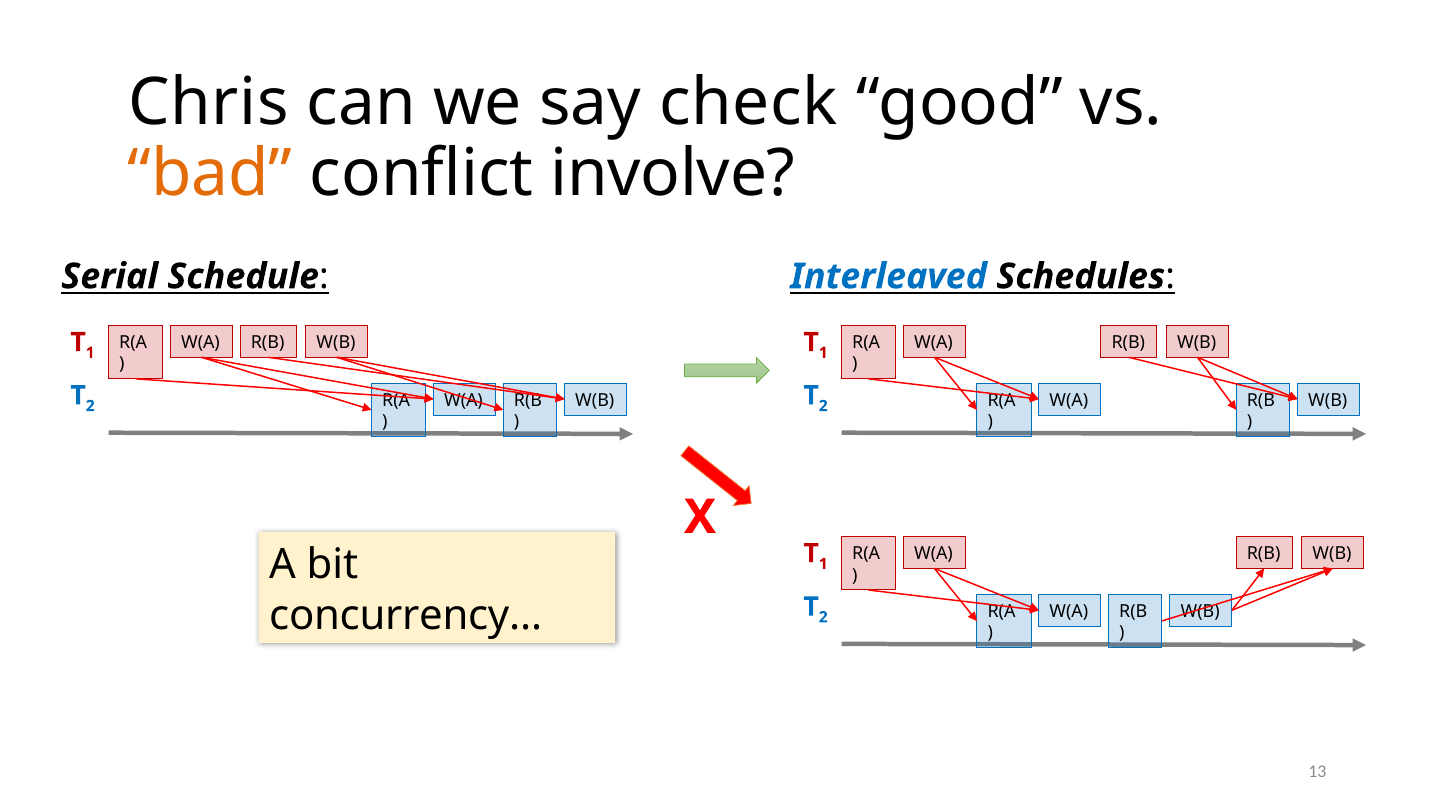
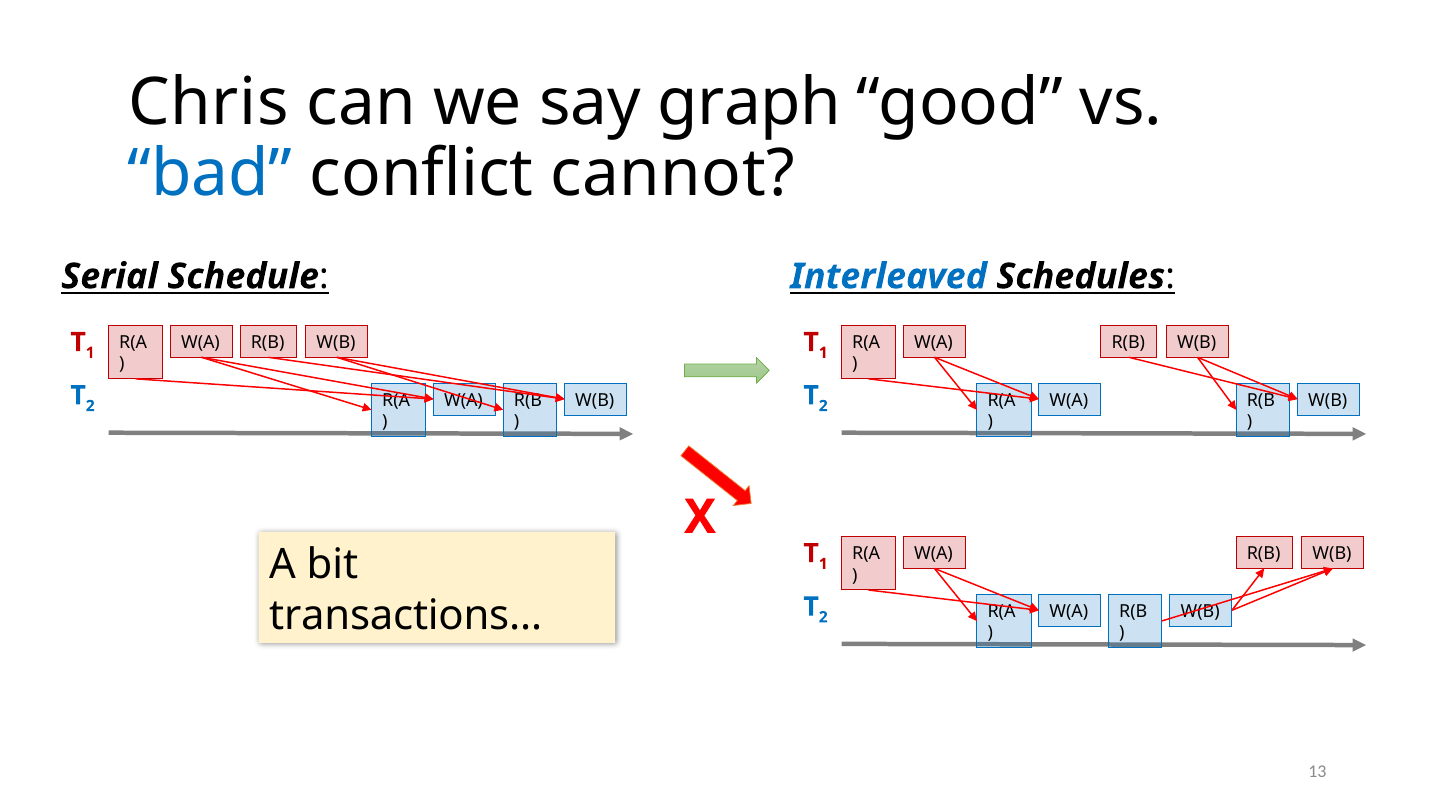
check: check -> graph (749, 103)
bad colour: orange -> blue (210, 174)
involve: involve -> cannot (673, 174)
concurrency…: concurrency… -> transactions… (406, 615)
